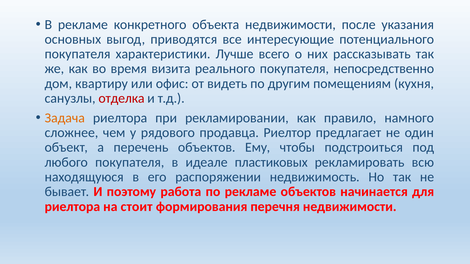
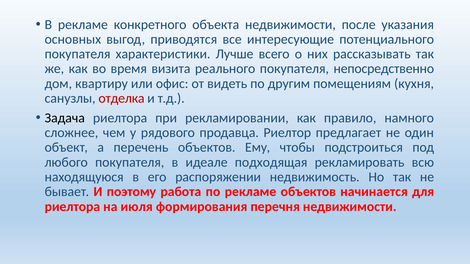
Задача colour: orange -> black (65, 118)
пластиковых: пластиковых -> подходящая (271, 162)
стоит: стоит -> июля (137, 207)
